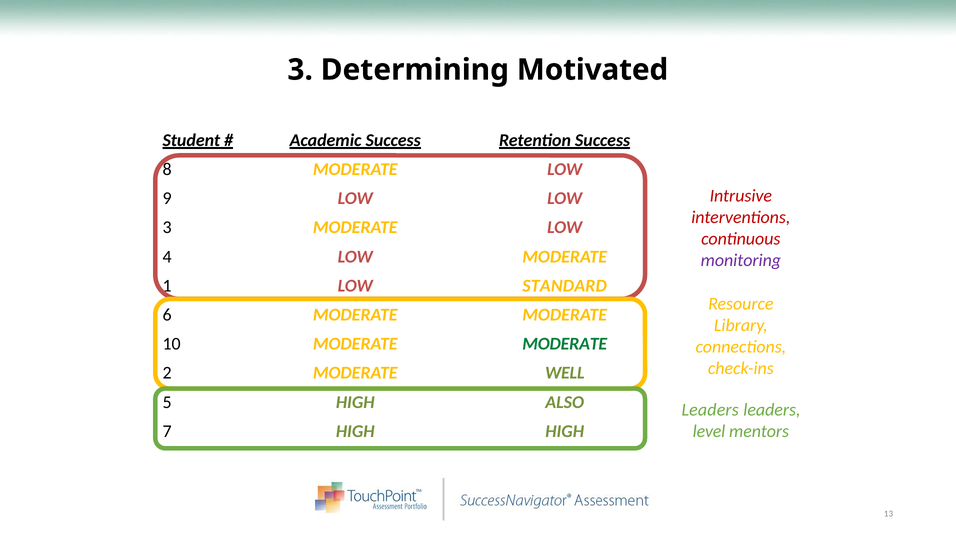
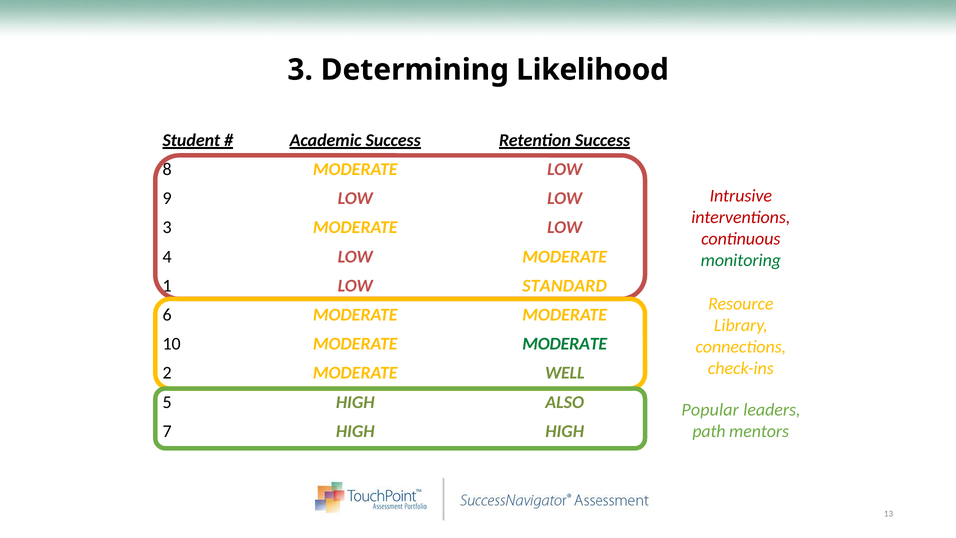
Motivated: Motivated -> Likelihood (593, 70)
monitoring colour: purple -> green (741, 260)
Leaders: Leaders -> Popular (710, 410)
level: level -> path (709, 431)
